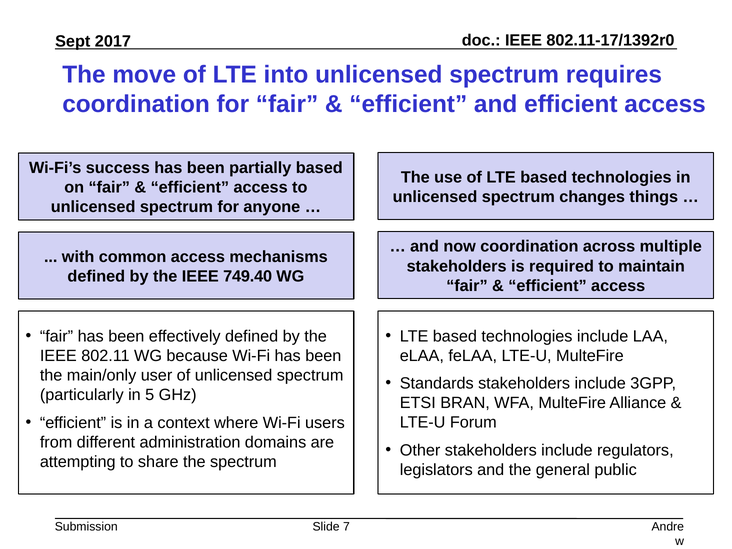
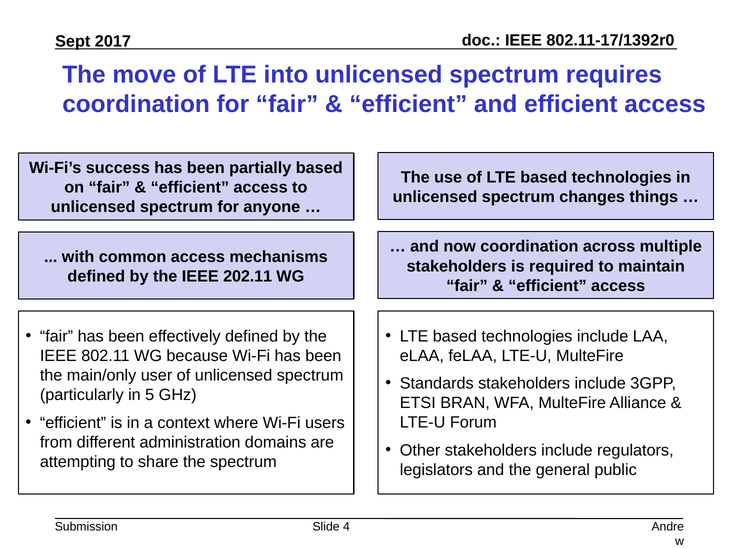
749.40: 749.40 -> 202.11 (248, 276)
7: 7 -> 4 (346, 527)
